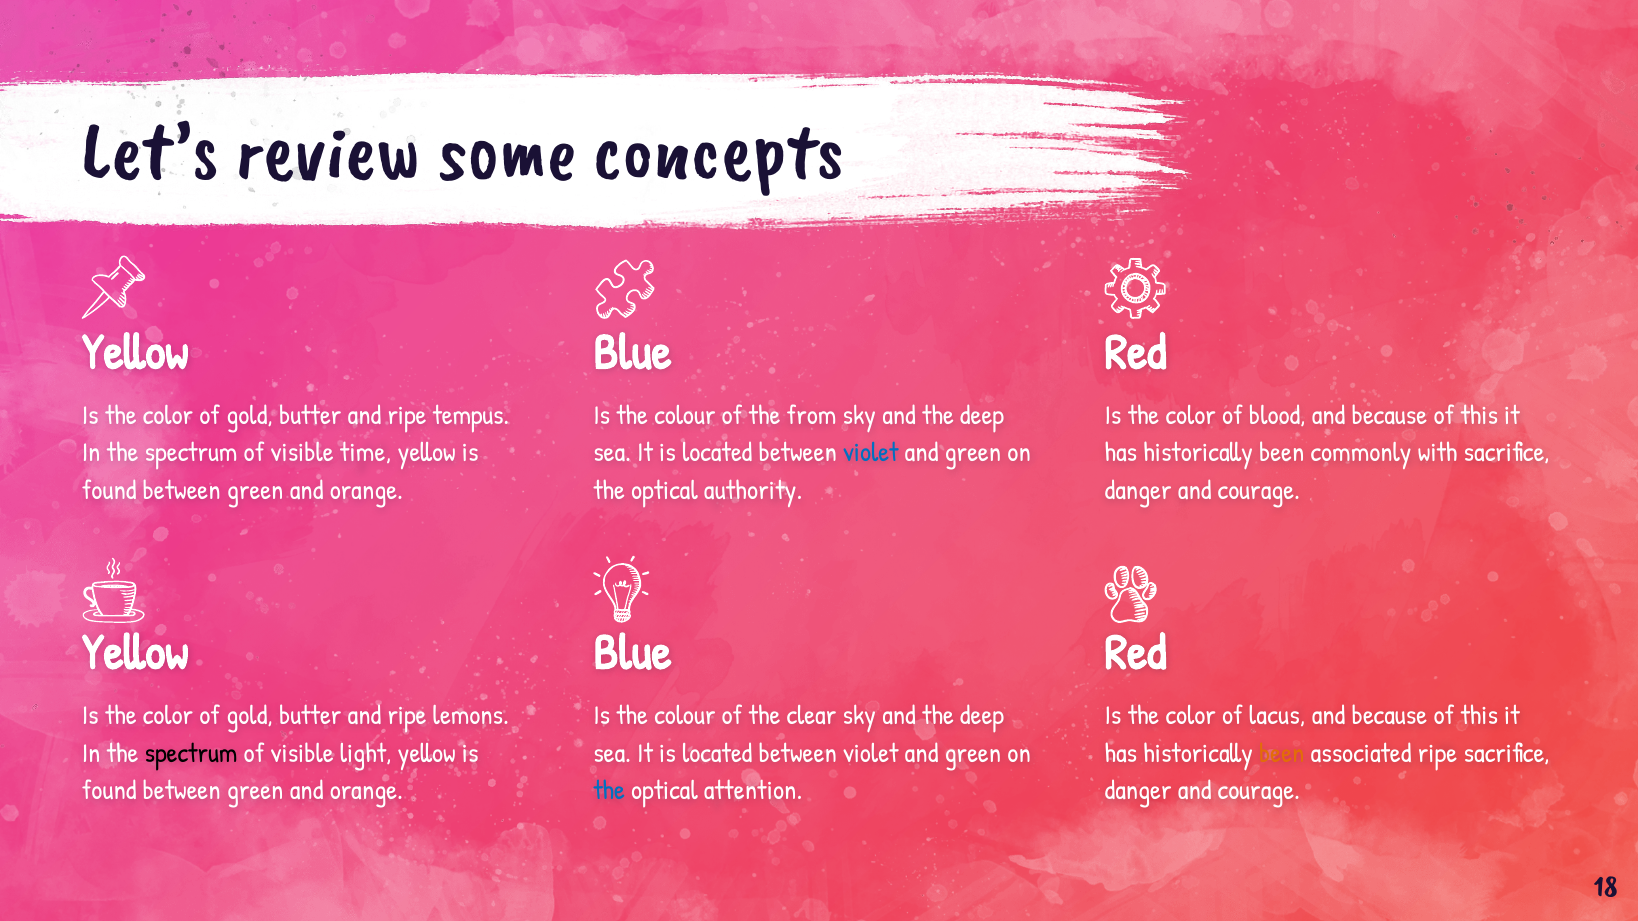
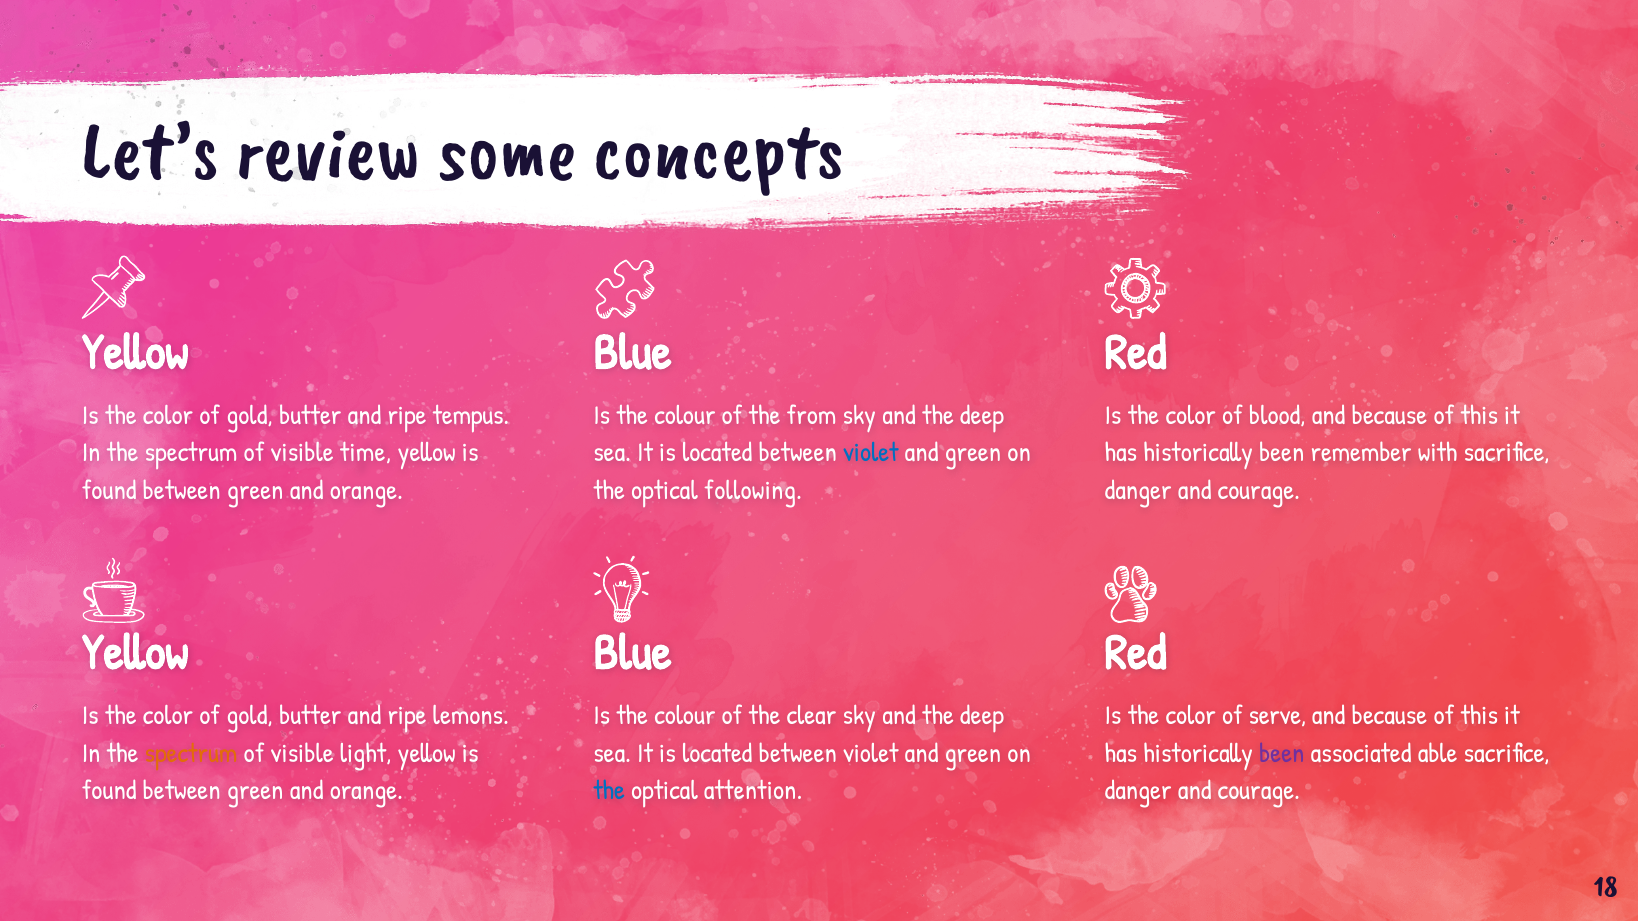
commonly: commonly -> remember (1361, 453)
authority: authority -> following (753, 491)
lacus: lacus -> serve (1277, 716)
spectrum colour: black -> orange (191, 753)
been colour: orange -> purple (1282, 753)
associated ripe: ripe -> able (1438, 753)
